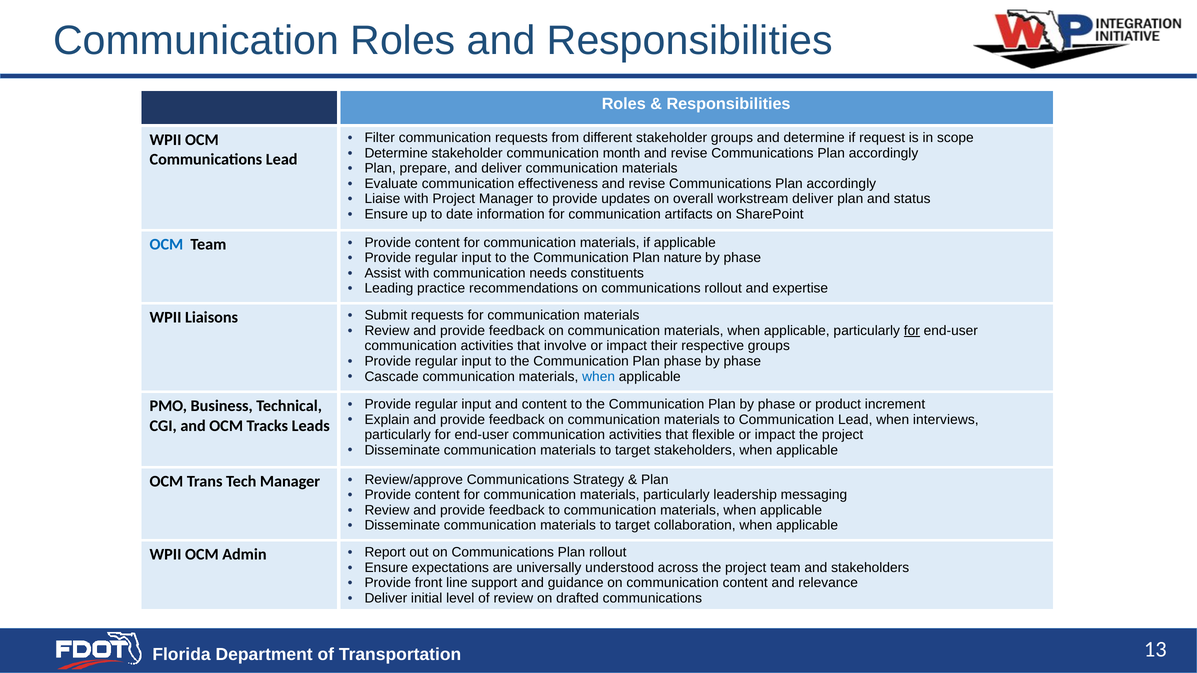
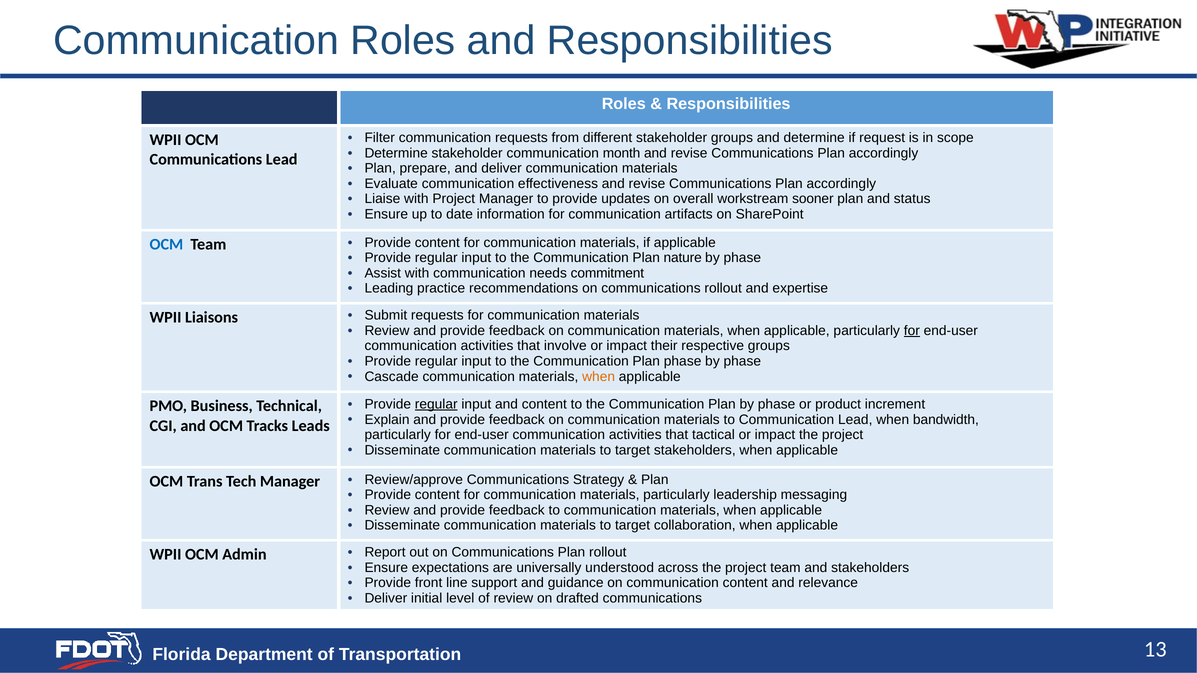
workstream deliver: deliver -> sooner (813, 199)
constituents: constituents -> commitment (607, 273)
when colour: blue -> orange (599, 377)
regular underline: none -> present (436, 404)
interviews: interviews -> bandwidth (946, 420)
flexible: flexible -> tactical (713, 435)
